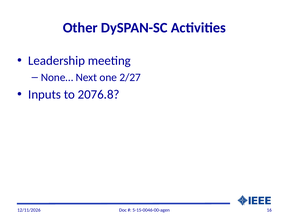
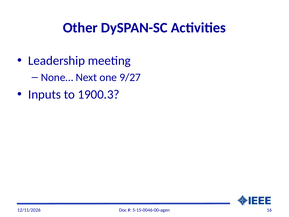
2/27: 2/27 -> 9/27 (130, 77)
2076.8: 2076.8 -> 1900.3 (99, 94)
